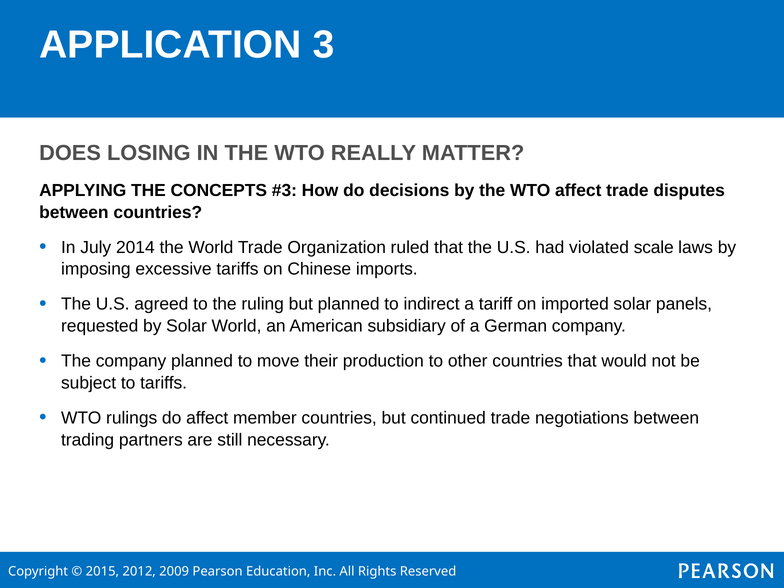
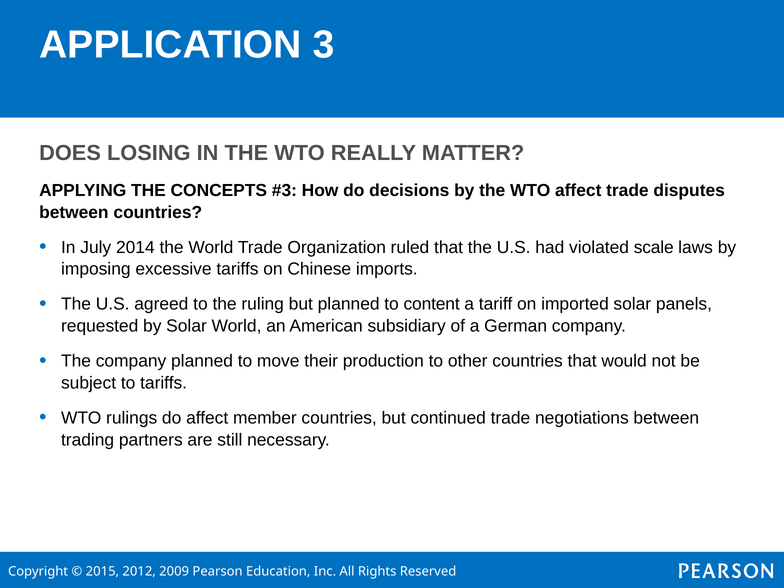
indirect: indirect -> content (432, 304)
